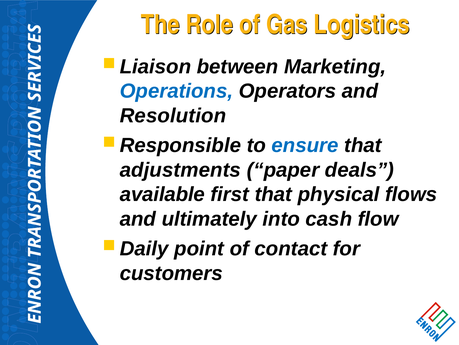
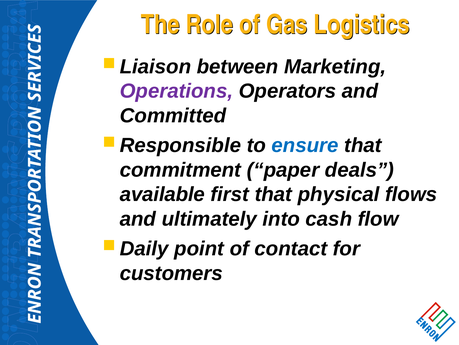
Operations colour: blue -> purple (176, 91)
Resolution: Resolution -> Committed (173, 116)
adjustments: adjustments -> commitment (180, 170)
